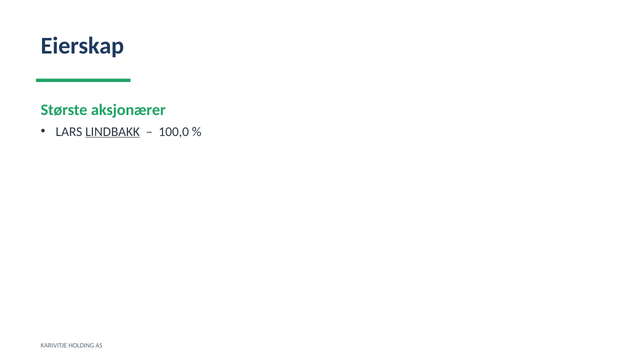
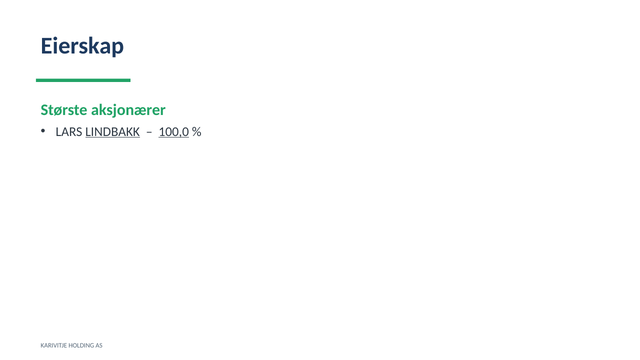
100,0 underline: none -> present (174, 132)
